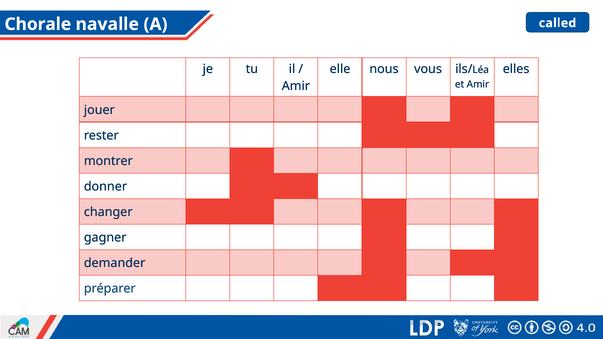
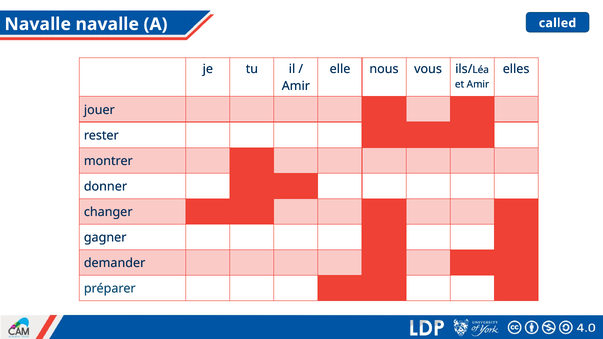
Chorale: Chorale -> Navalle (38, 24)
